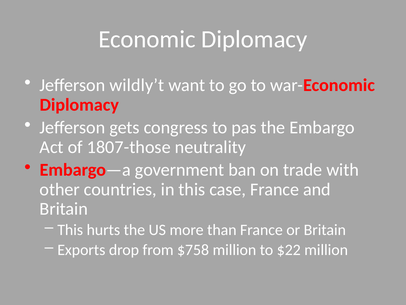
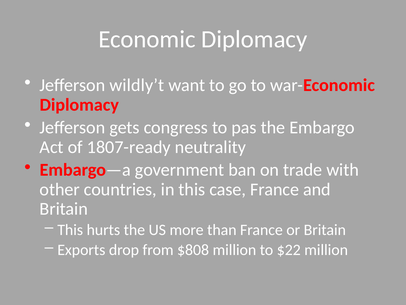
1807-those: 1807-those -> 1807-ready (129, 147)
$758: $758 -> $808 (193, 249)
